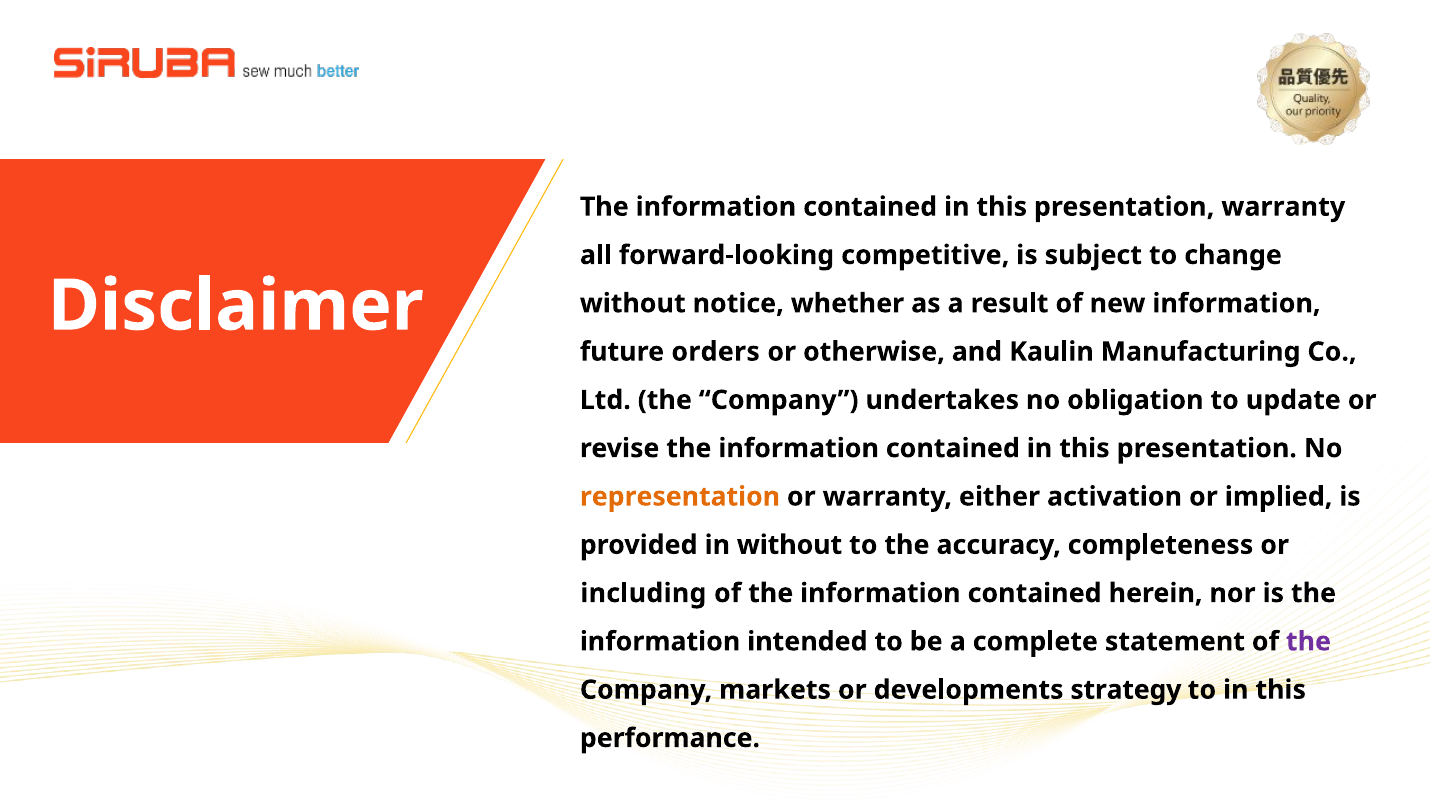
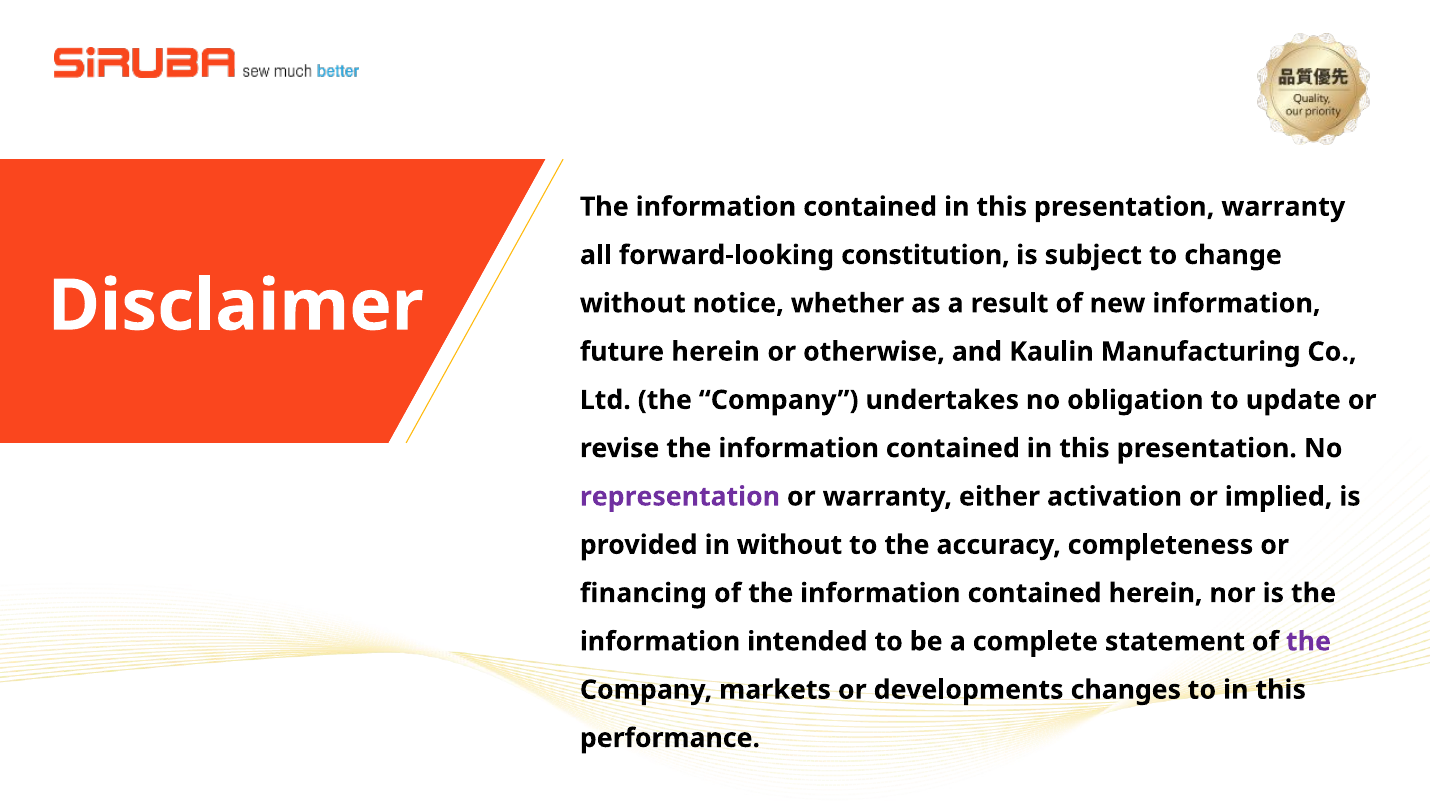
competitive: competitive -> constitution (925, 255)
future orders: orders -> herein (716, 351)
representation colour: orange -> purple (680, 496)
including: including -> financing (643, 593)
strategy: strategy -> changes (1126, 689)
